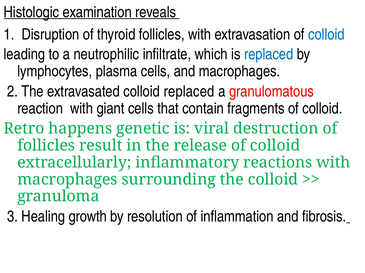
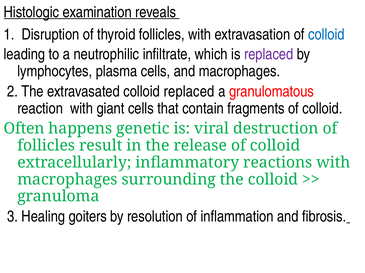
replaced colour: blue -> purple (269, 54)
Retro: Retro -> Often (24, 129)
growth: growth -> goiters (88, 217)
